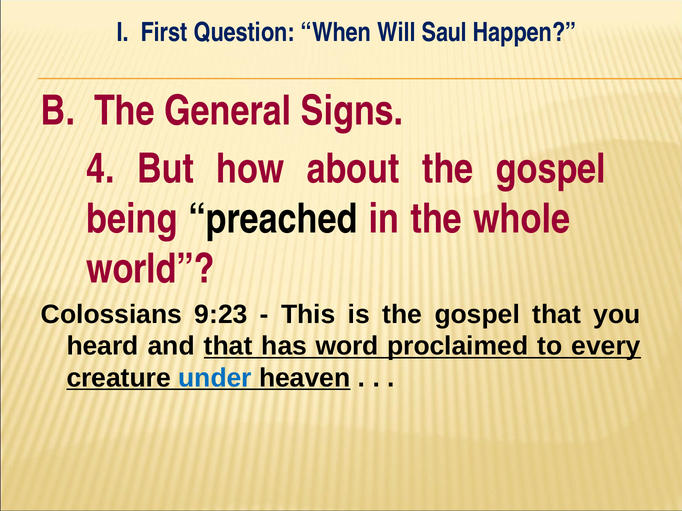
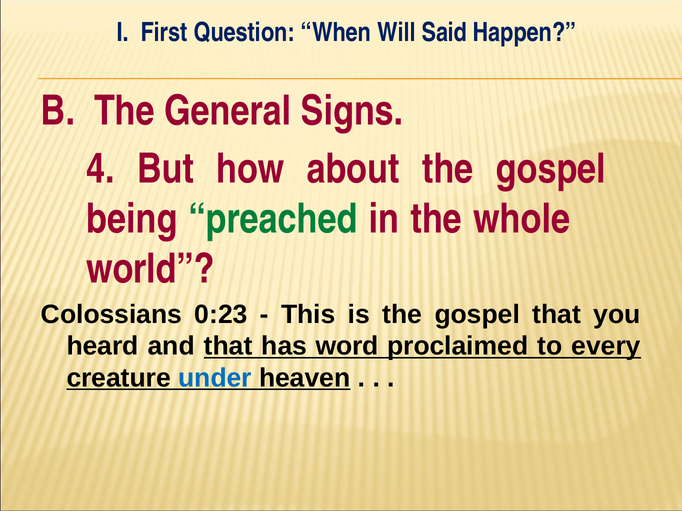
Saul: Saul -> Said (444, 32)
preached colour: black -> green (273, 219)
9:23: 9:23 -> 0:23 (221, 315)
